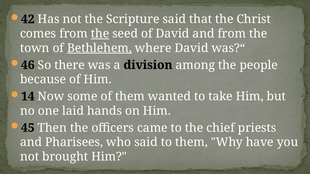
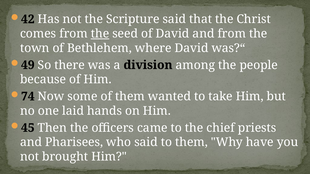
Bethlehem underline: present -> none (99, 48)
46: 46 -> 49 (28, 65)
14: 14 -> 74 (28, 97)
